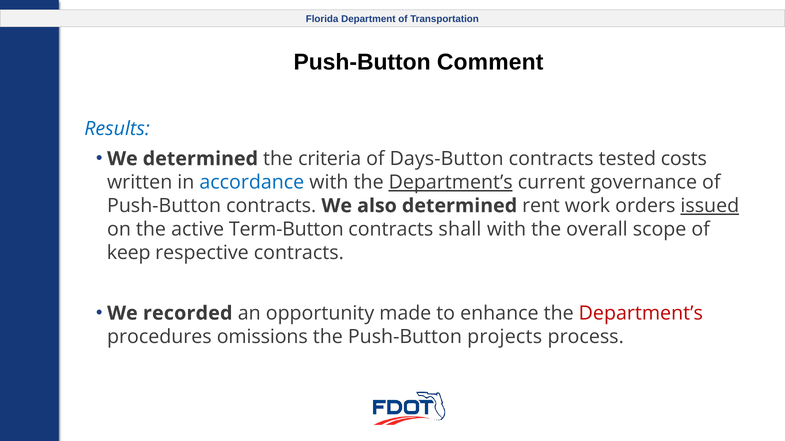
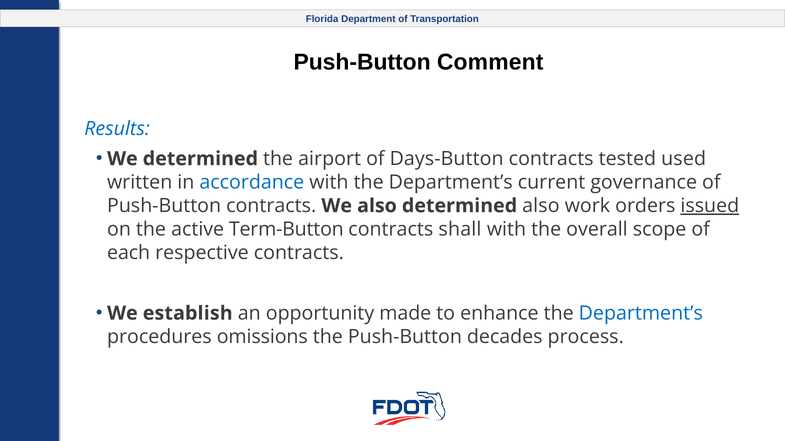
criteria: criteria -> airport (330, 159)
costs: costs -> used (684, 159)
Department’s underline: present -> none (451, 182)
determined rent: rent -> also (541, 206)
keep: keep -> each (129, 253)
recorded: recorded -> establish (188, 314)
Department’s colour: red -> blue (641, 314)
projects: projects -> decades (505, 337)
